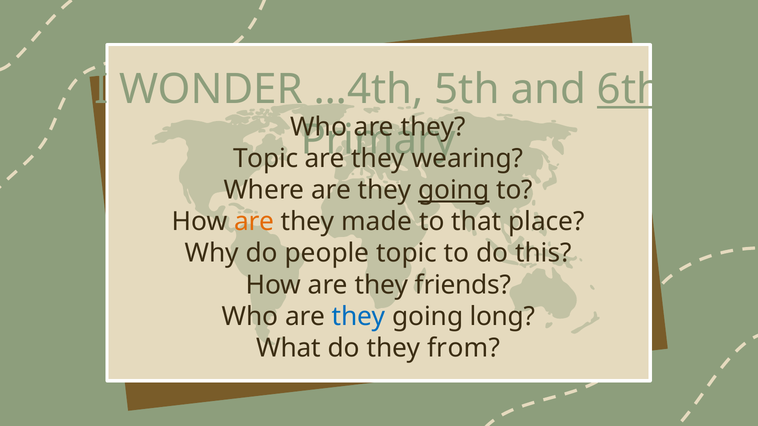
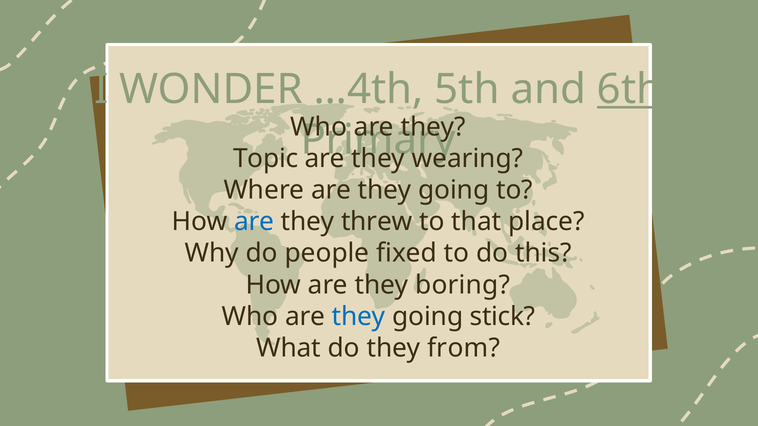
going underline: present -> none (454, 190)
are colour: orange -> blue (254, 222)
made: made -> threw (377, 222)
people topic: topic -> fixed (407, 254)
friends: friends -> boring (463, 285)
long: long -> stick (503, 317)
